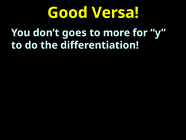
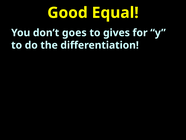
Versa: Versa -> Equal (115, 13)
more: more -> gives (116, 33)
